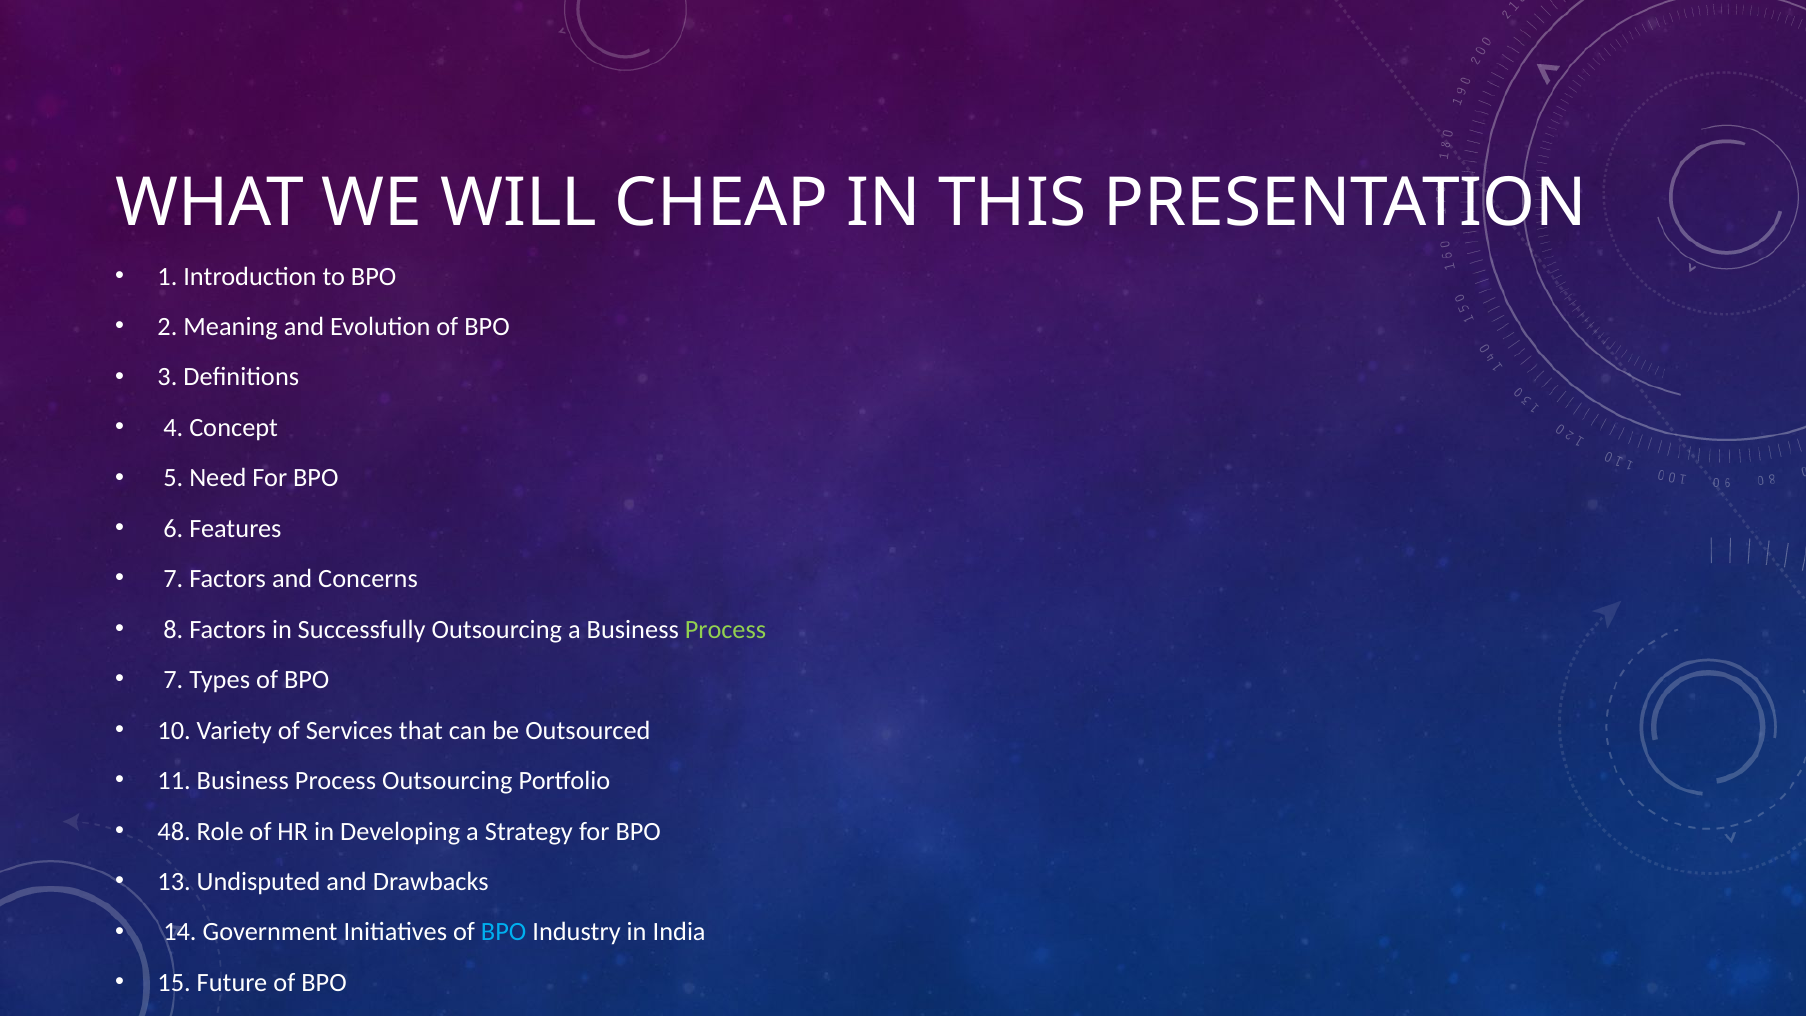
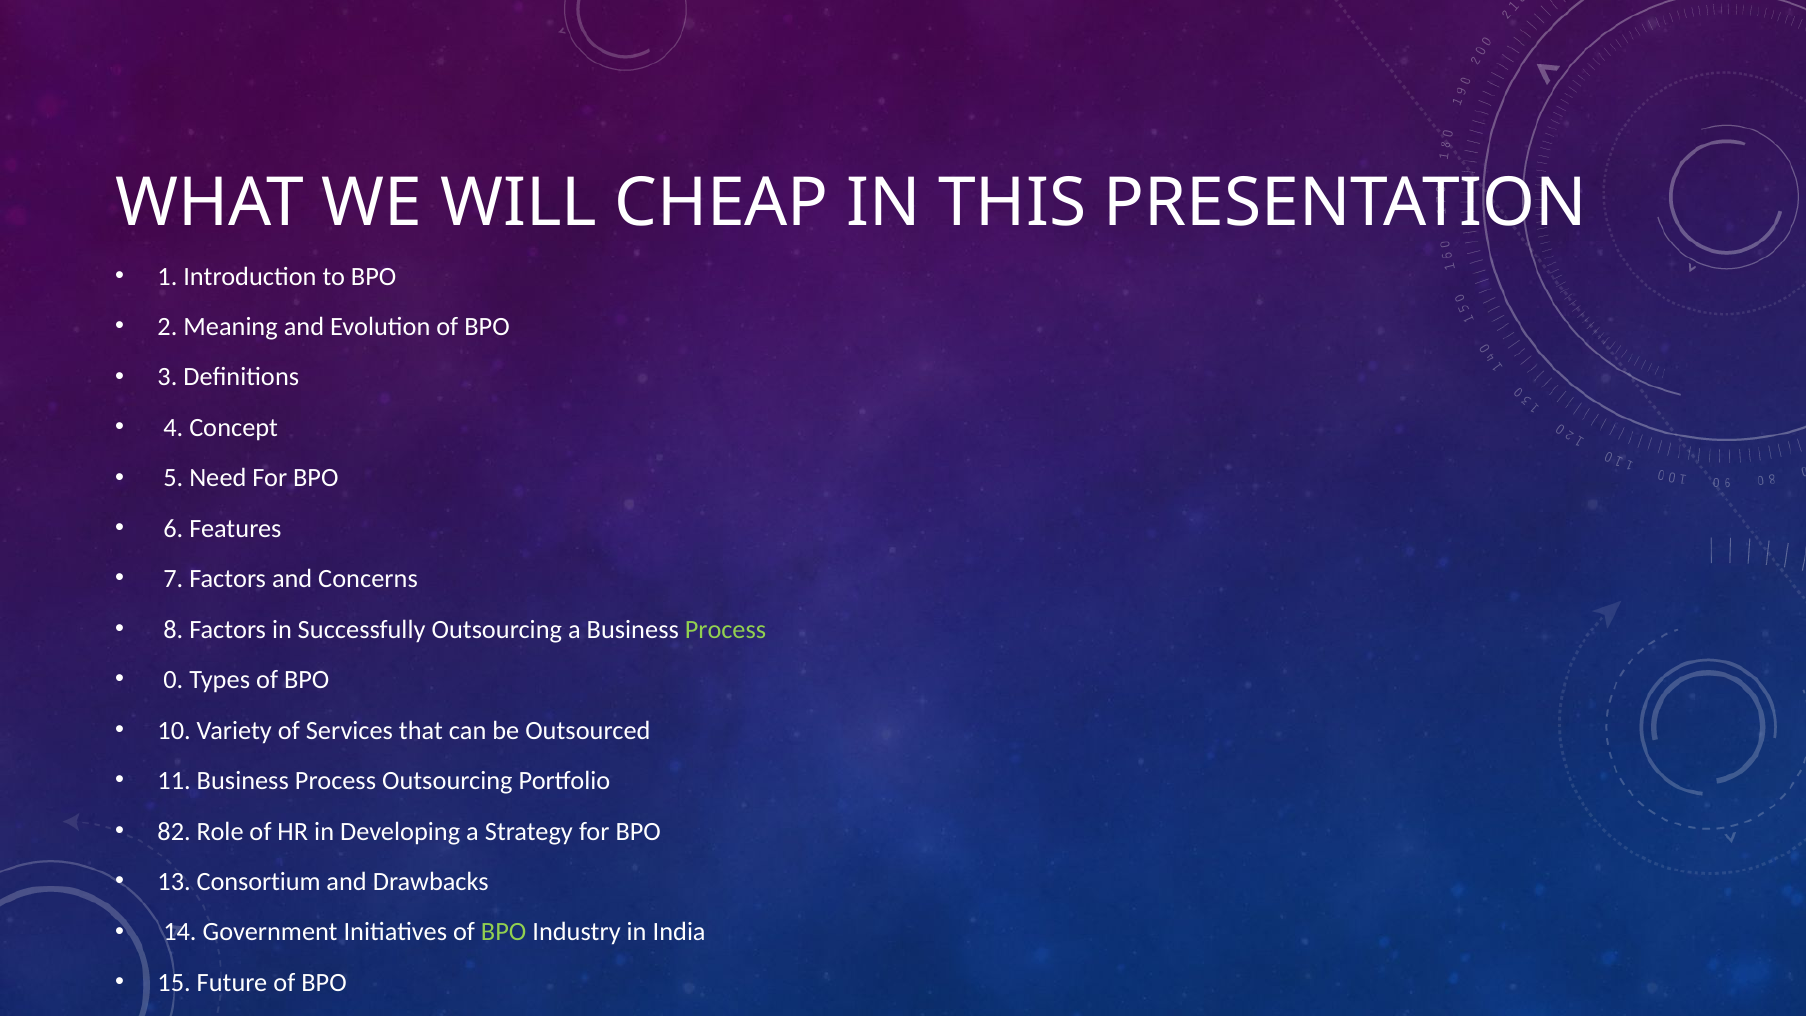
7: 7 -> 0 (173, 680)
48: 48 -> 82 (174, 831)
Undisputed: Undisputed -> Consortium (259, 882)
BPO colour: light blue -> light green (504, 932)
